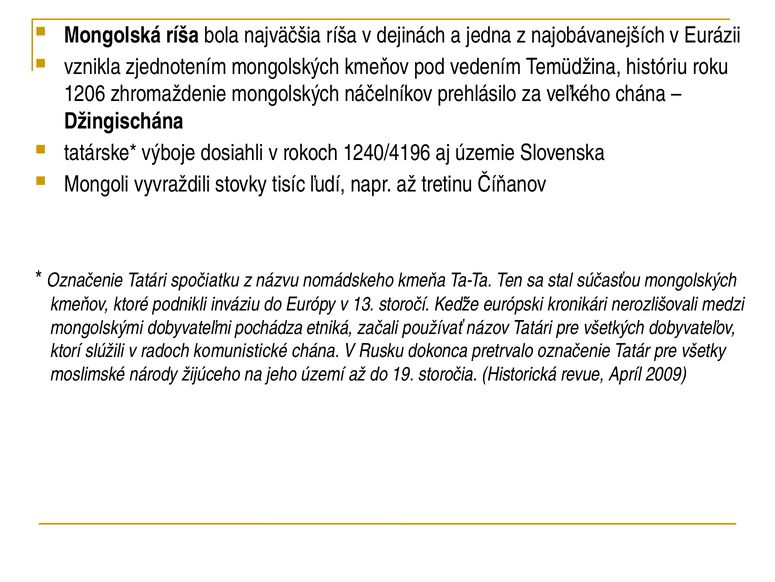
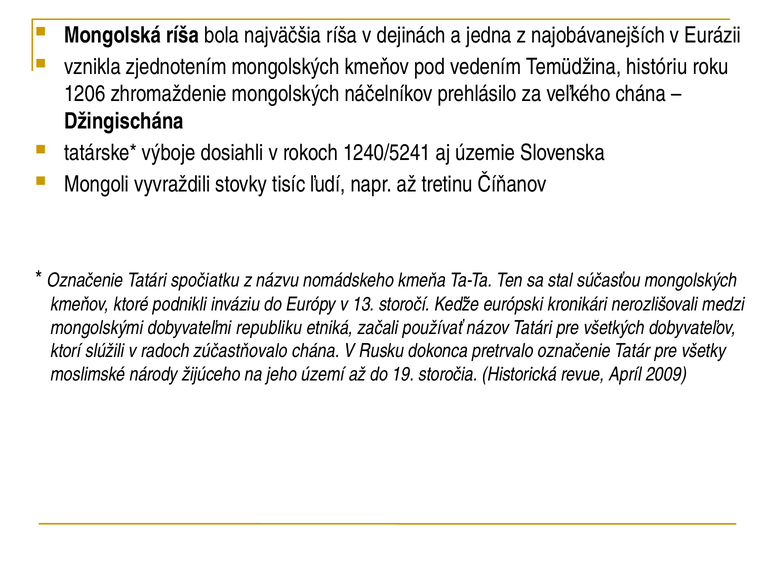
1240/4196: 1240/4196 -> 1240/5241 (387, 153)
pochádza: pochádza -> republiku (269, 327)
komunistické: komunistické -> zúčastňovalo (241, 351)
